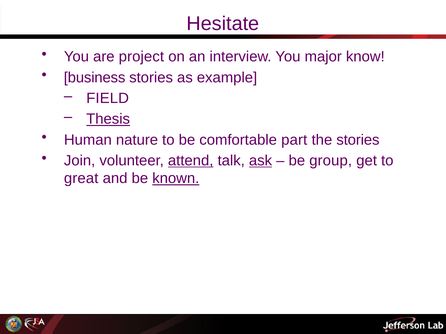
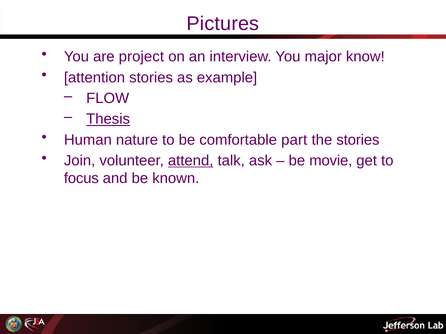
Hesitate: Hesitate -> Pictures (223, 24)
business: business -> attention (94, 78)
FIELD: FIELD -> FLOW (108, 98)
ask underline: present -> none (261, 161)
group: group -> movie (331, 161)
great: great -> focus (81, 179)
known underline: present -> none (176, 179)
